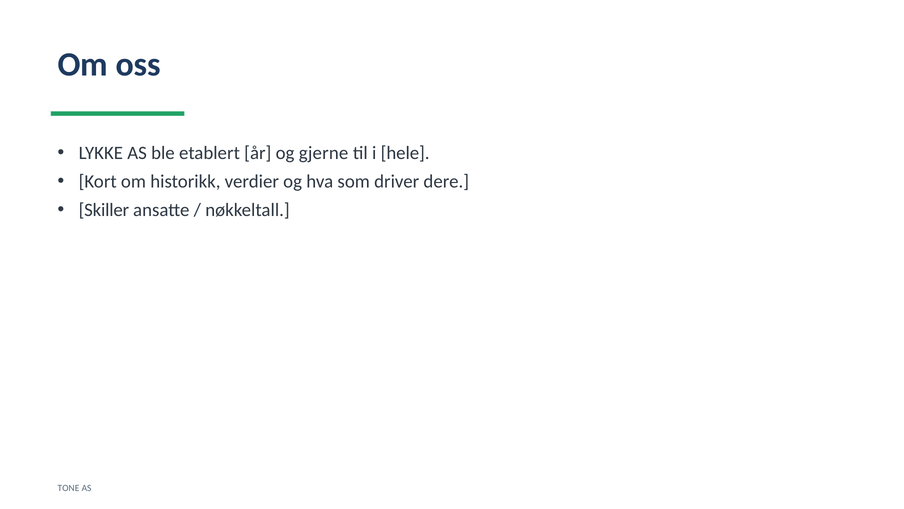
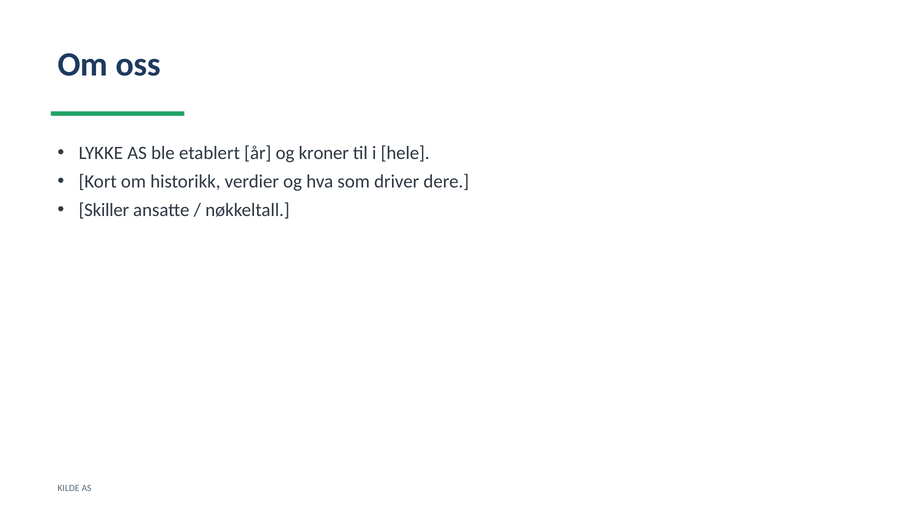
gjerne: gjerne -> kroner (324, 153)
TONE: TONE -> KILDE (68, 488)
